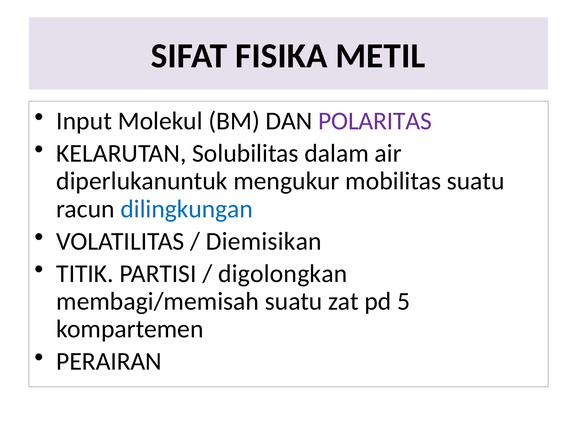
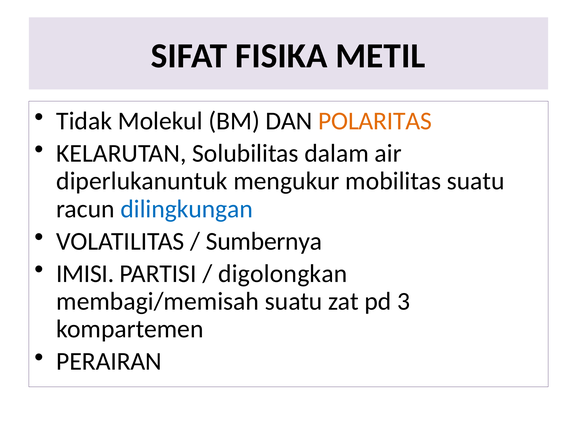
Input: Input -> Tidak (84, 121)
POLARITAS colour: purple -> orange (375, 121)
Diemisikan: Diemisikan -> Sumbernya (264, 241)
TITIK: TITIK -> IMISI (85, 273)
5: 5 -> 3 (404, 301)
